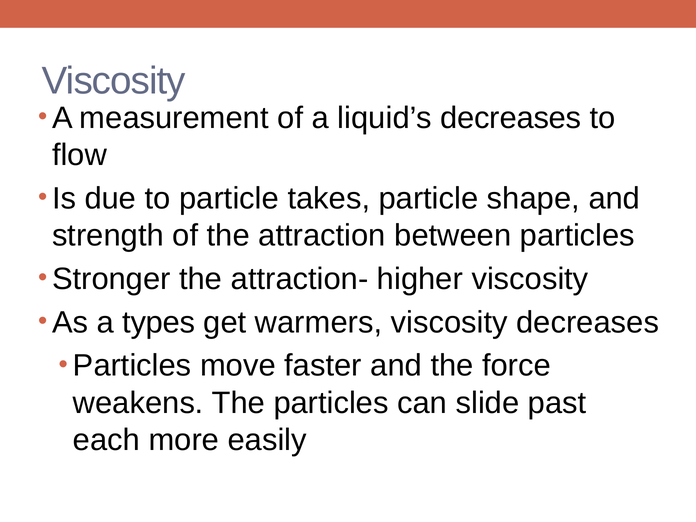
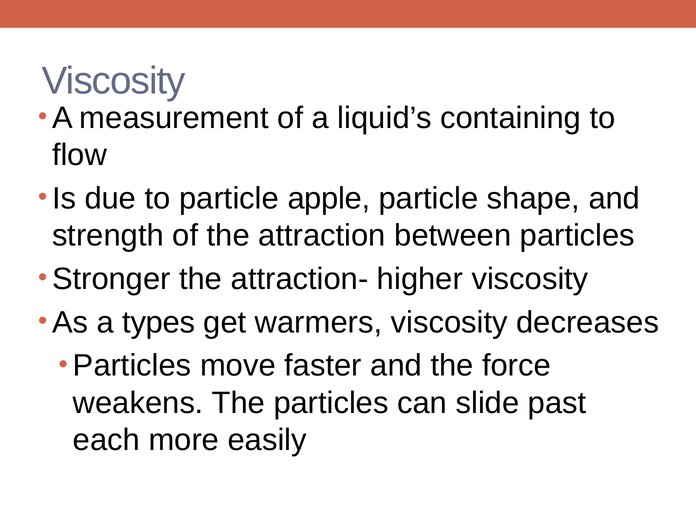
liquid’s decreases: decreases -> containing (511, 118)
takes: takes -> apple (329, 199)
